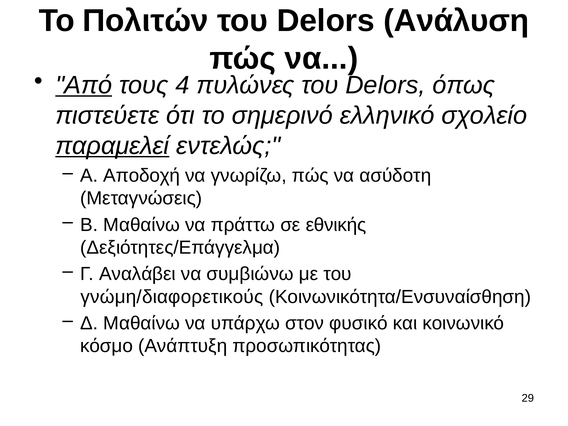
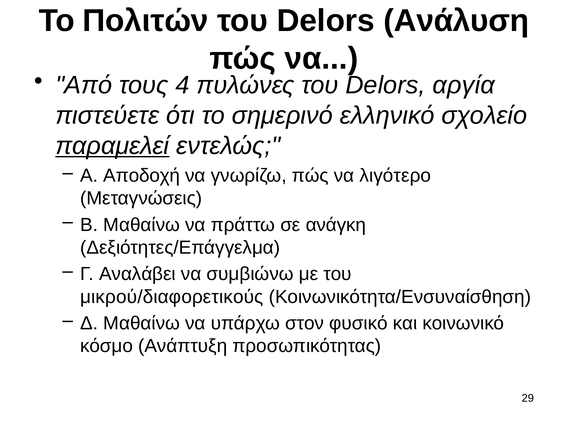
Από underline: present -> none (84, 85)
όπως: όπως -> αργία (464, 85)
ασύδοτη: ασύδοτη -> λιγότερο (395, 176)
εθνικής: εθνικής -> ανάγκη (336, 225)
γνώμη/διαφορετικούς: γνώμη/διαφορετικούς -> μικρού/διαφορετικούς (172, 297)
